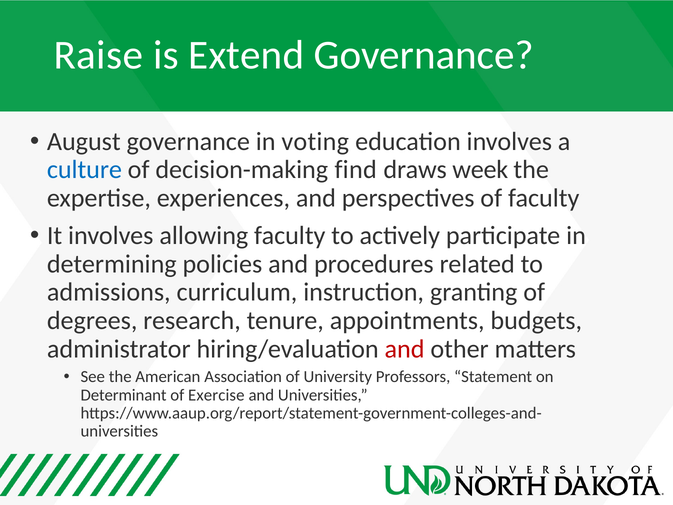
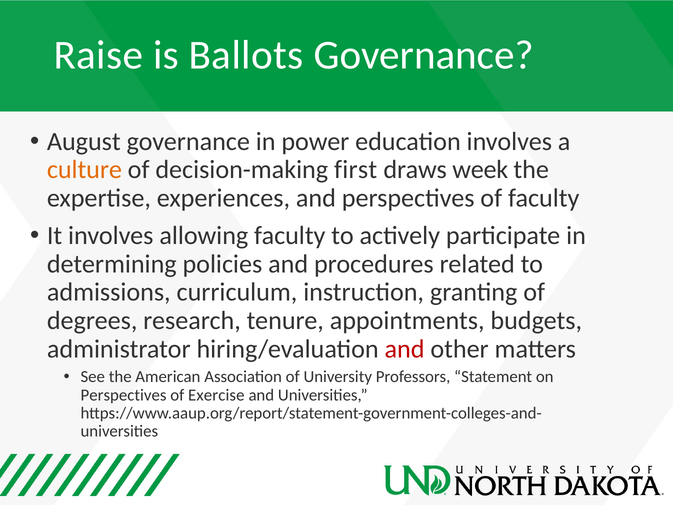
Extend: Extend -> Ballots (246, 55)
voting: voting -> power (315, 141)
culture colour: blue -> orange (84, 170)
find: find -> first (356, 170)
Determinant: Determinant -> Perspectives (124, 395)
